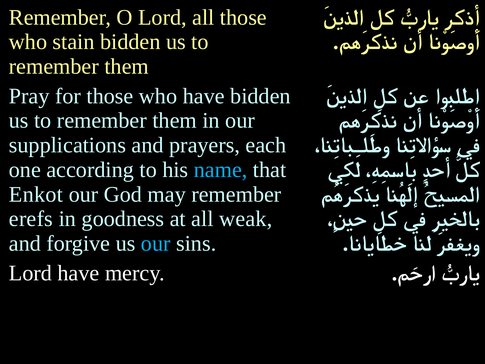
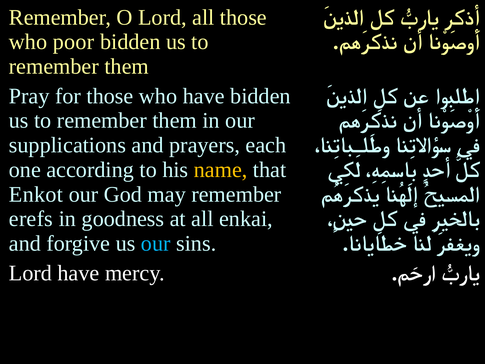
stain: stain -> poor (73, 42)
name colour: light blue -> yellow (221, 170)
weak: weak -> enkai (246, 219)
